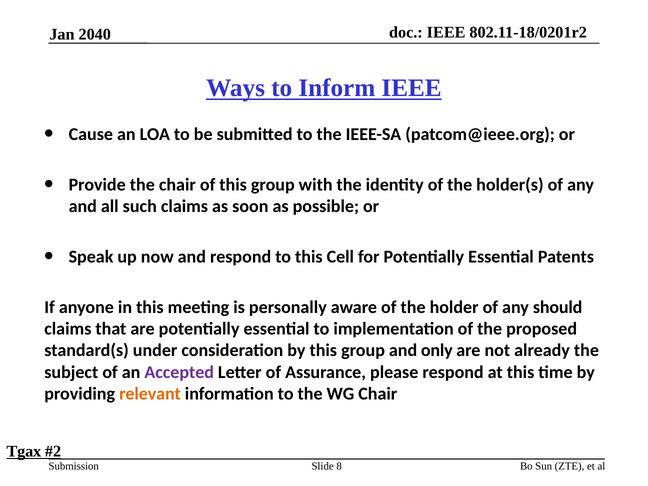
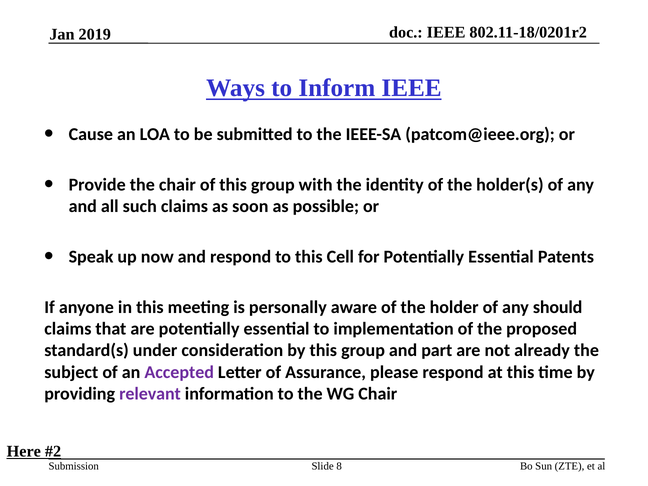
2040: 2040 -> 2019 (95, 35)
only: only -> part (437, 350)
relevant colour: orange -> purple (150, 394)
Tgax: Tgax -> Here (24, 451)
